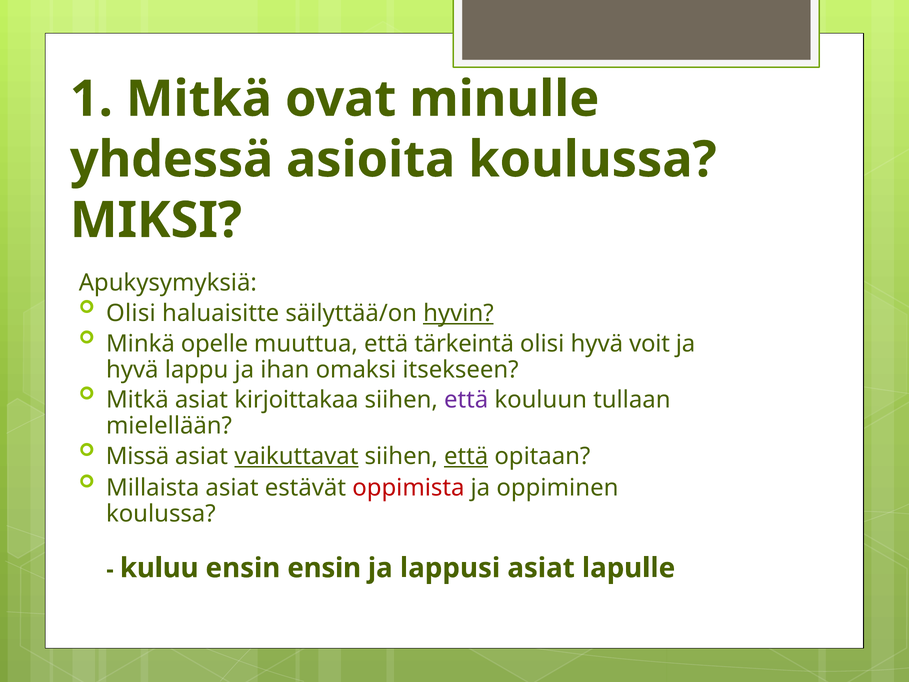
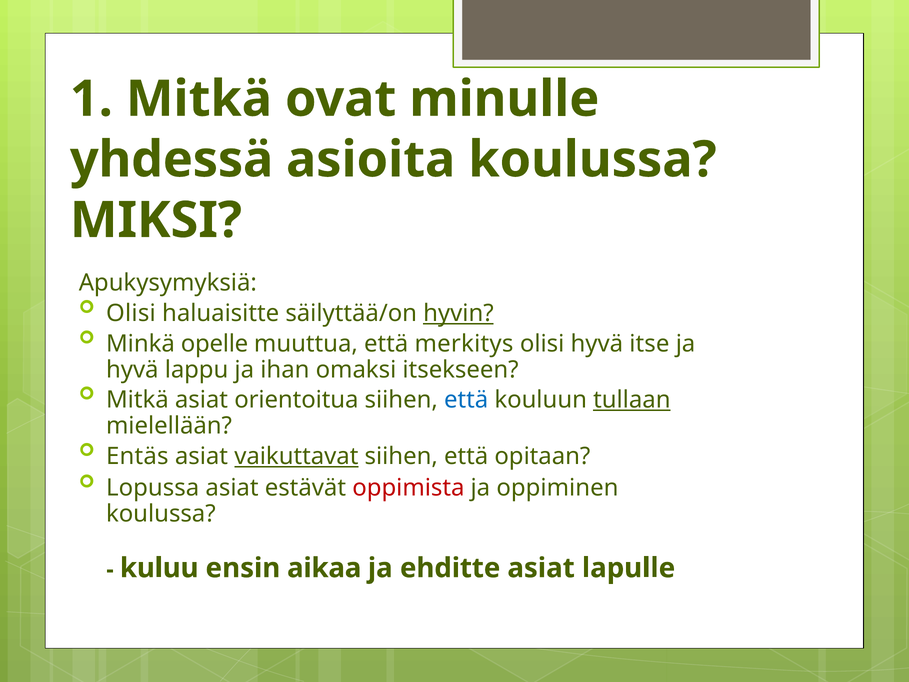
tärkeintä: tärkeintä -> merkitys (464, 344)
voit: voit -> itse (649, 344)
kirjoittakaa: kirjoittakaa -> orientoitua (296, 400)
että colour: purple -> blue (466, 400)
tullaan underline: none -> present (632, 400)
Missä: Missä -> Entäs (137, 456)
että underline: present -> none (466, 456)
Millaista: Millaista -> Lopussa (153, 488)
ensin ensin: ensin -> aikaa (324, 568)
lappusi: lappusi -> ehditte (450, 568)
